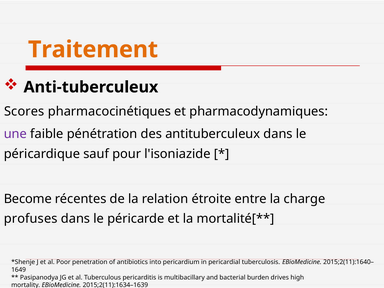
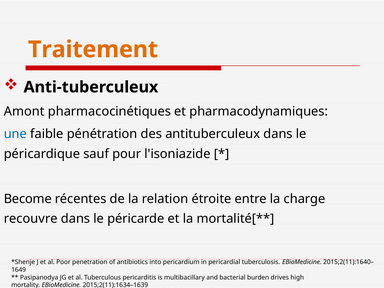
Scores: Scores -> Amont (24, 111)
une colour: purple -> blue (15, 134)
profuses: profuses -> recouvre (31, 219)
